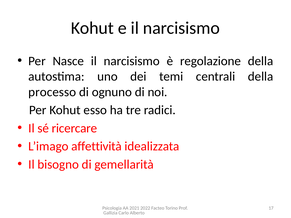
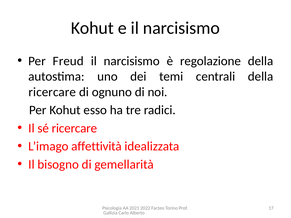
Nasce: Nasce -> Freud (68, 61)
processo: processo -> ricercare (52, 92)
